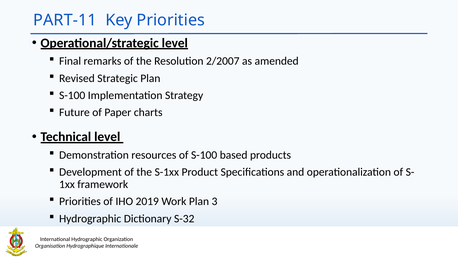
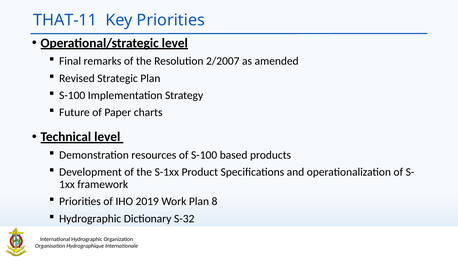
PART-11: PART-11 -> THAT-11 (65, 20)
3: 3 -> 8 (215, 202)
